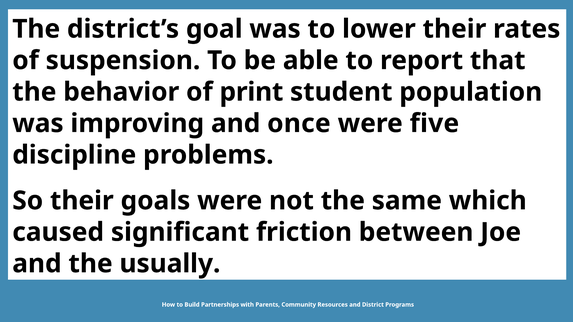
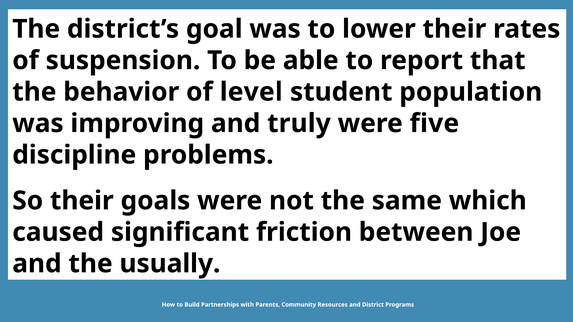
print: print -> level (251, 92)
once: once -> truly (299, 124)
